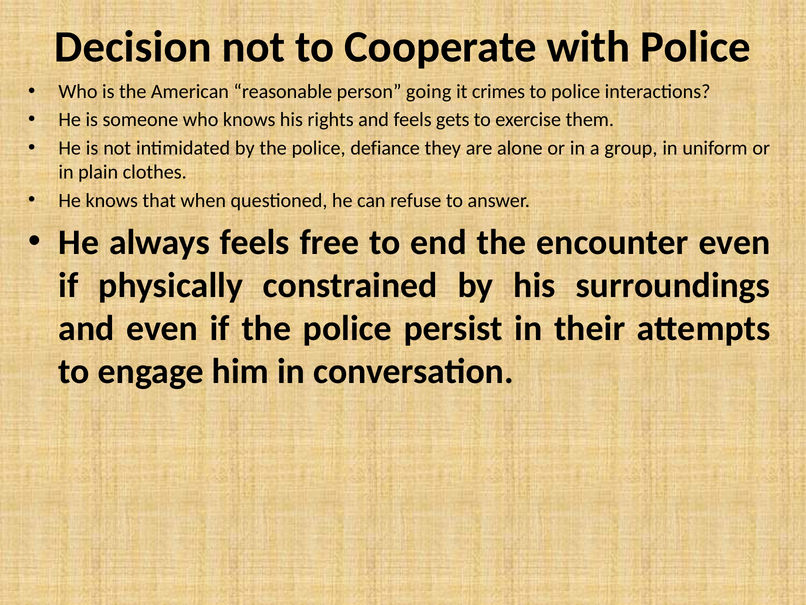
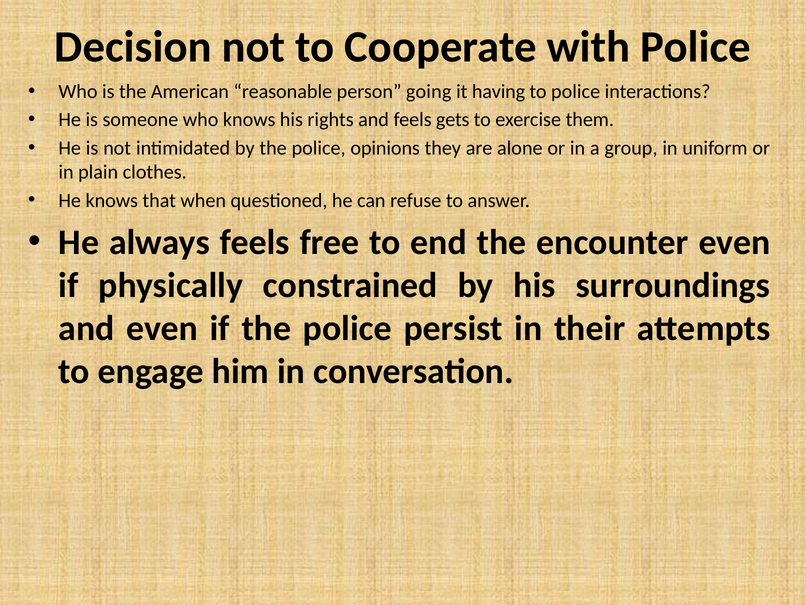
crimes: crimes -> having (499, 91)
defiance: defiance -> opinions (385, 148)
